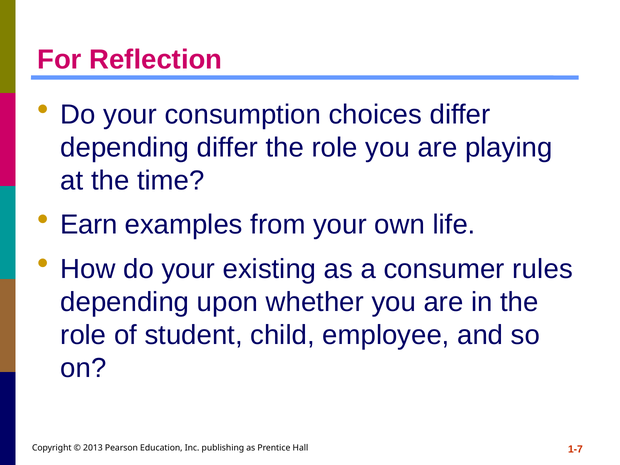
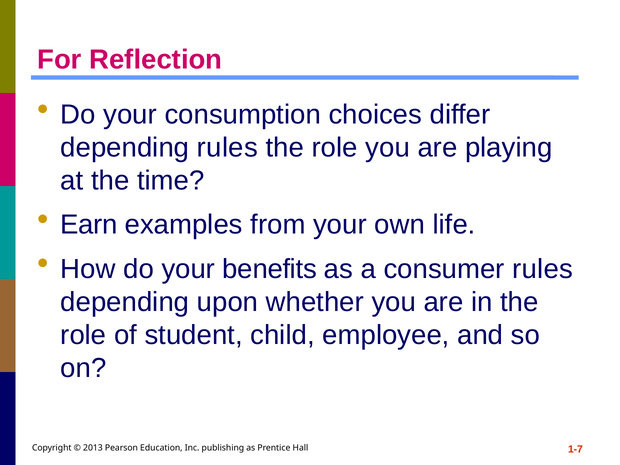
depending differ: differ -> rules (227, 148)
existing: existing -> benefits (270, 269)
